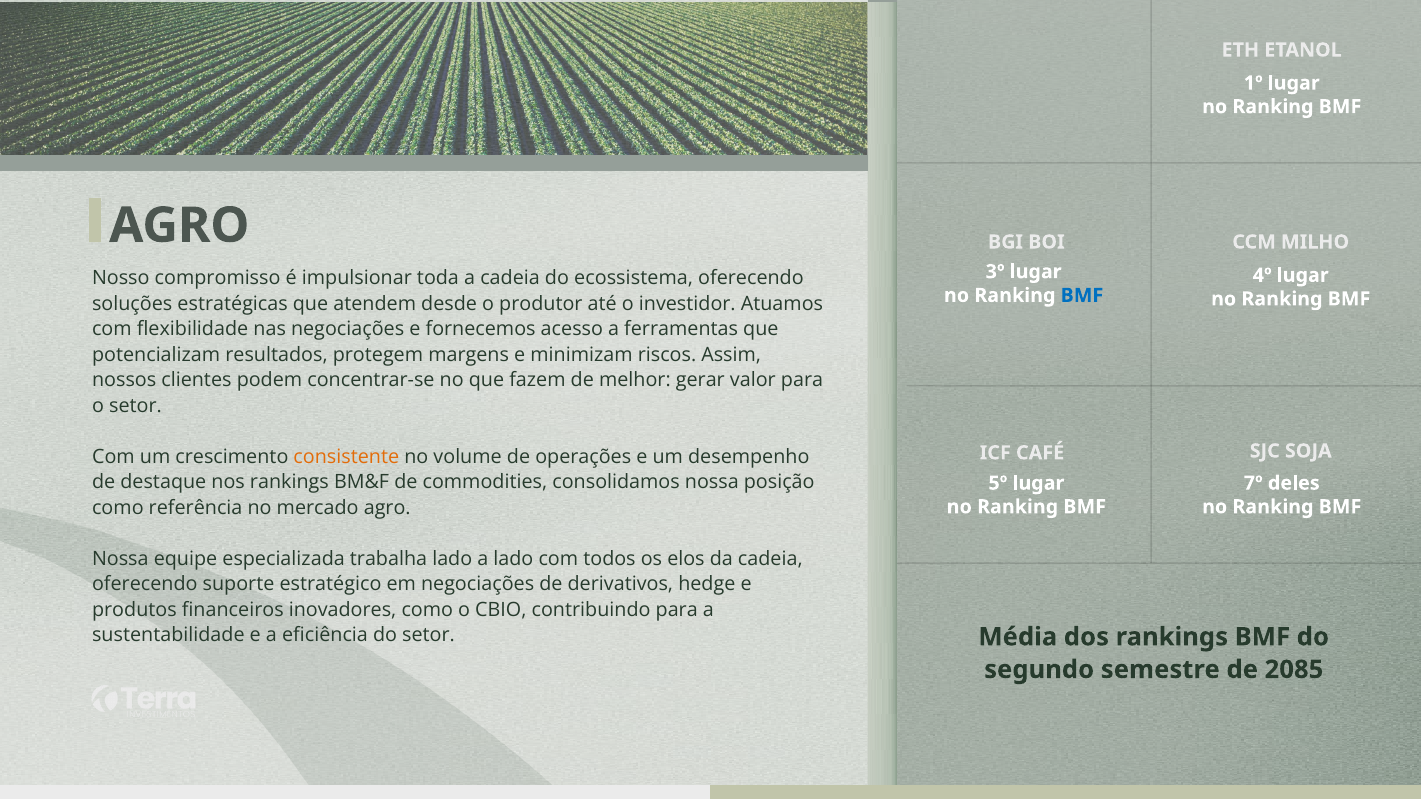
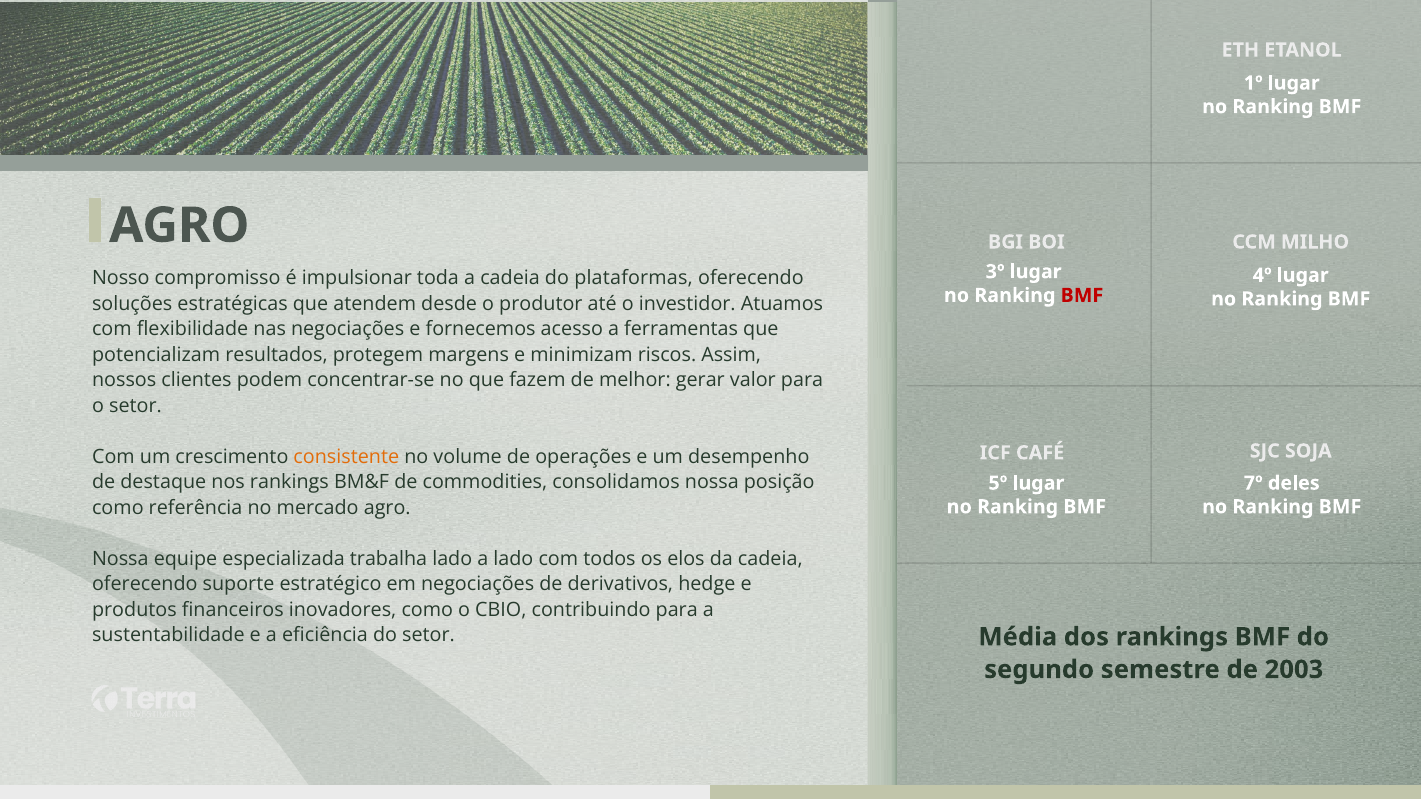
ecossistema: ecossistema -> plataformas (634, 278)
BMF colour: blue -> red (1082, 296)
2085: 2085 -> 2003 (1294, 670)
